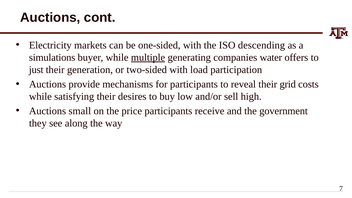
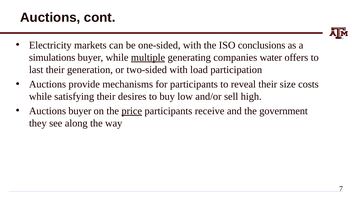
descending: descending -> conclusions (262, 45)
just: just -> last (36, 70)
grid: grid -> size (288, 84)
Auctions small: small -> buyer (80, 111)
price underline: none -> present (132, 111)
